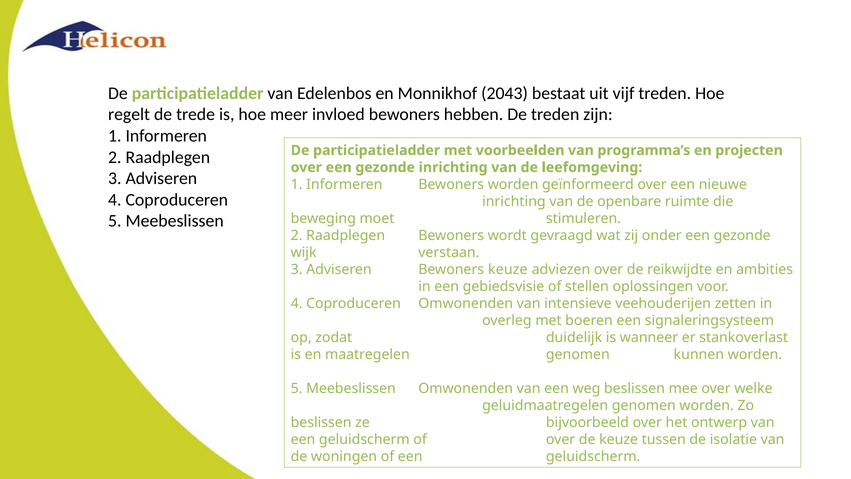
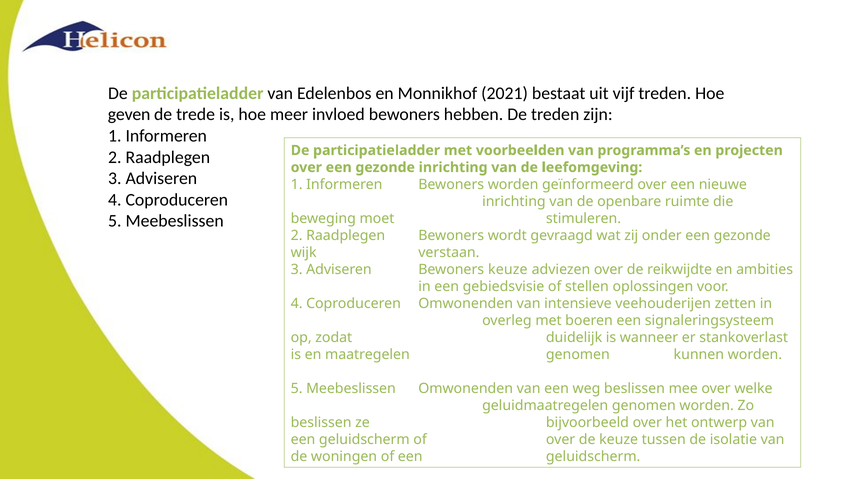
2043: 2043 -> 2021 (505, 93)
regelt: regelt -> geven (129, 115)
